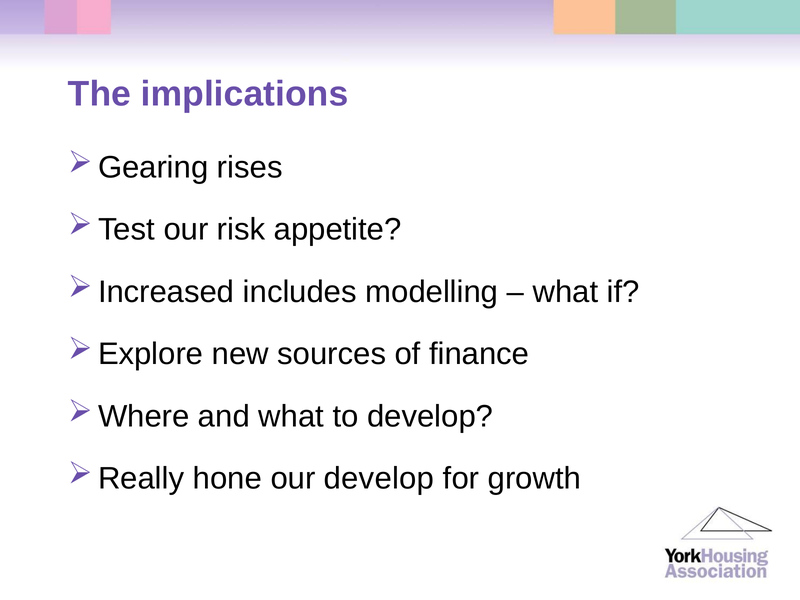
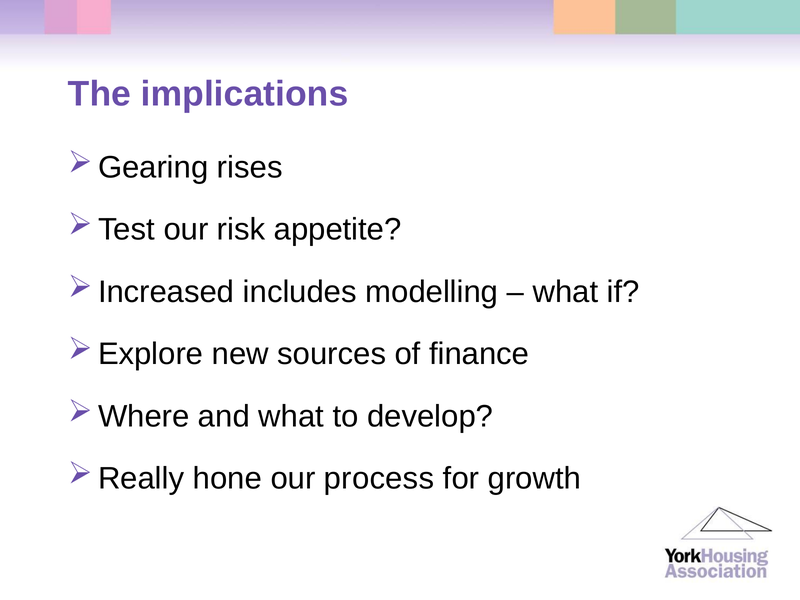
our develop: develop -> process (379, 479)
